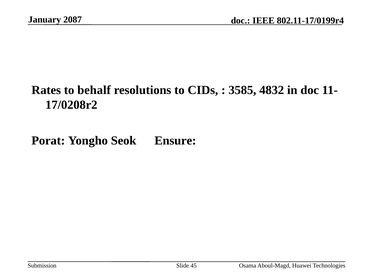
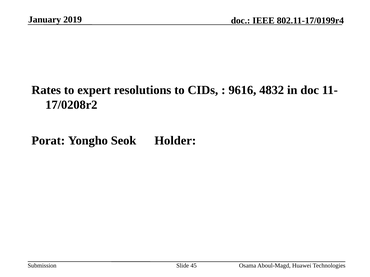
2087: 2087 -> 2019 (73, 20)
behalf: behalf -> expert (94, 90)
3585: 3585 -> 9616 (242, 90)
Ensure: Ensure -> Holder (175, 141)
